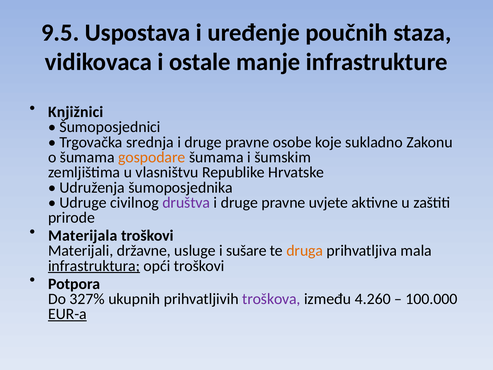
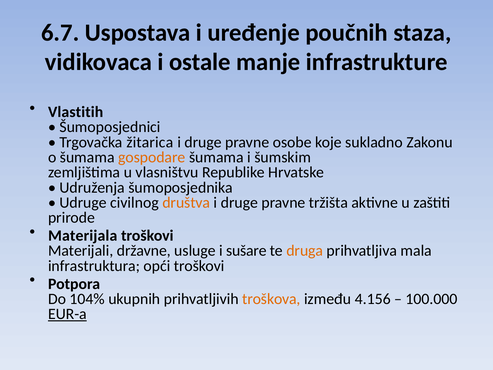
9.5: 9.5 -> 6.7 (60, 33)
Knjižnici: Knjižnici -> Vlastitih (76, 112)
srednja: srednja -> žitarica (150, 142)
društva colour: purple -> orange (186, 202)
uvjete: uvjete -> tržišta (328, 202)
infrastruktura underline: present -> none (94, 266)
327%: 327% -> 104% (87, 299)
troškova colour: purple -> orange (271, 299)
4.260: 4.260 -> 4.156 (373, 299)
